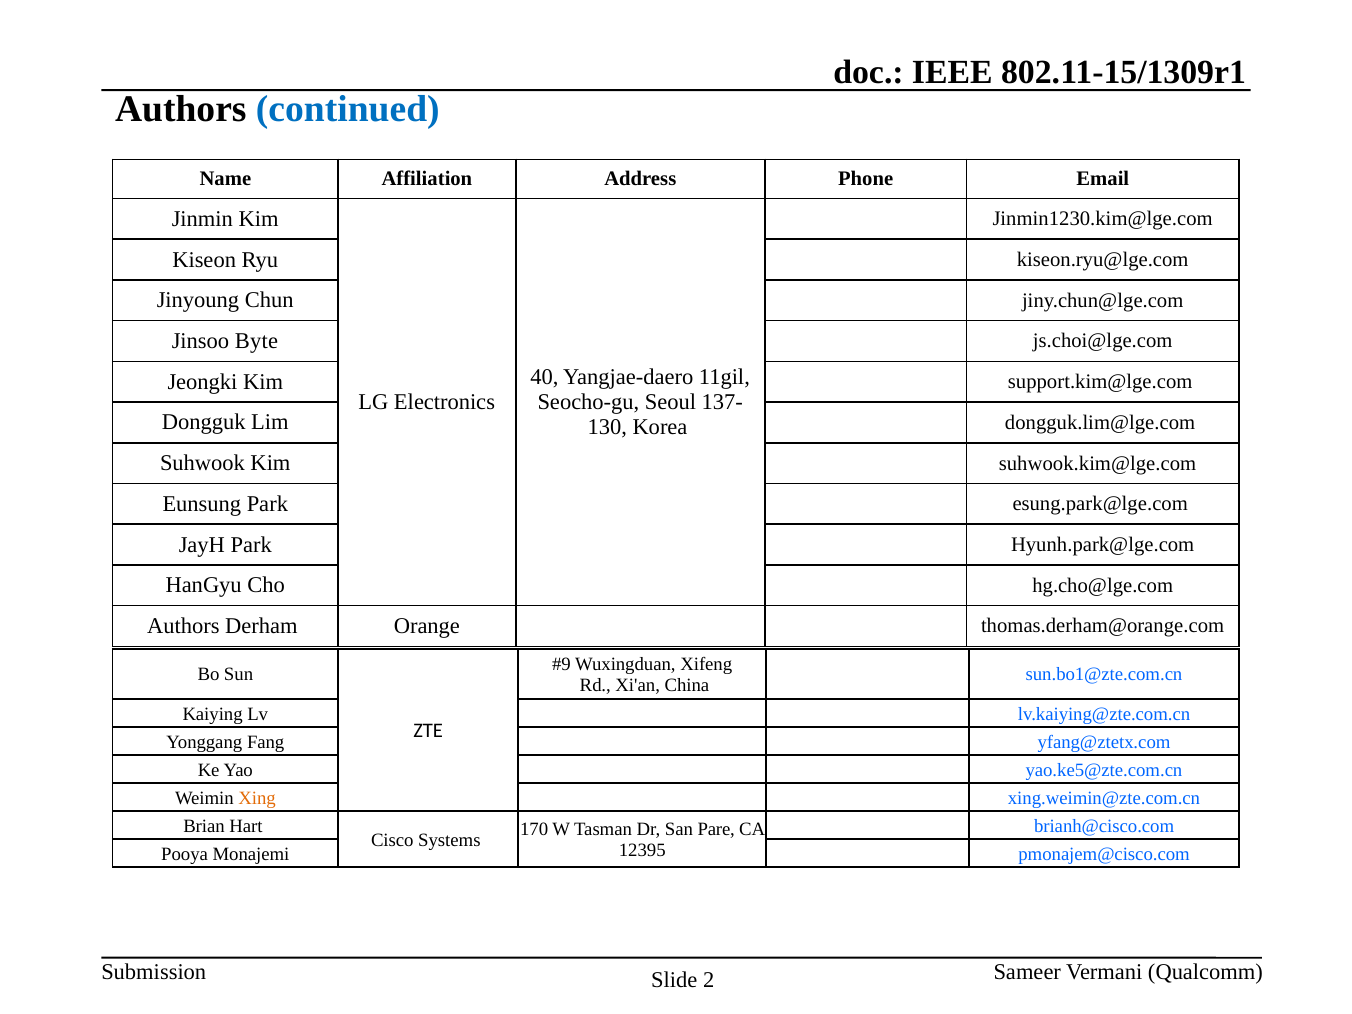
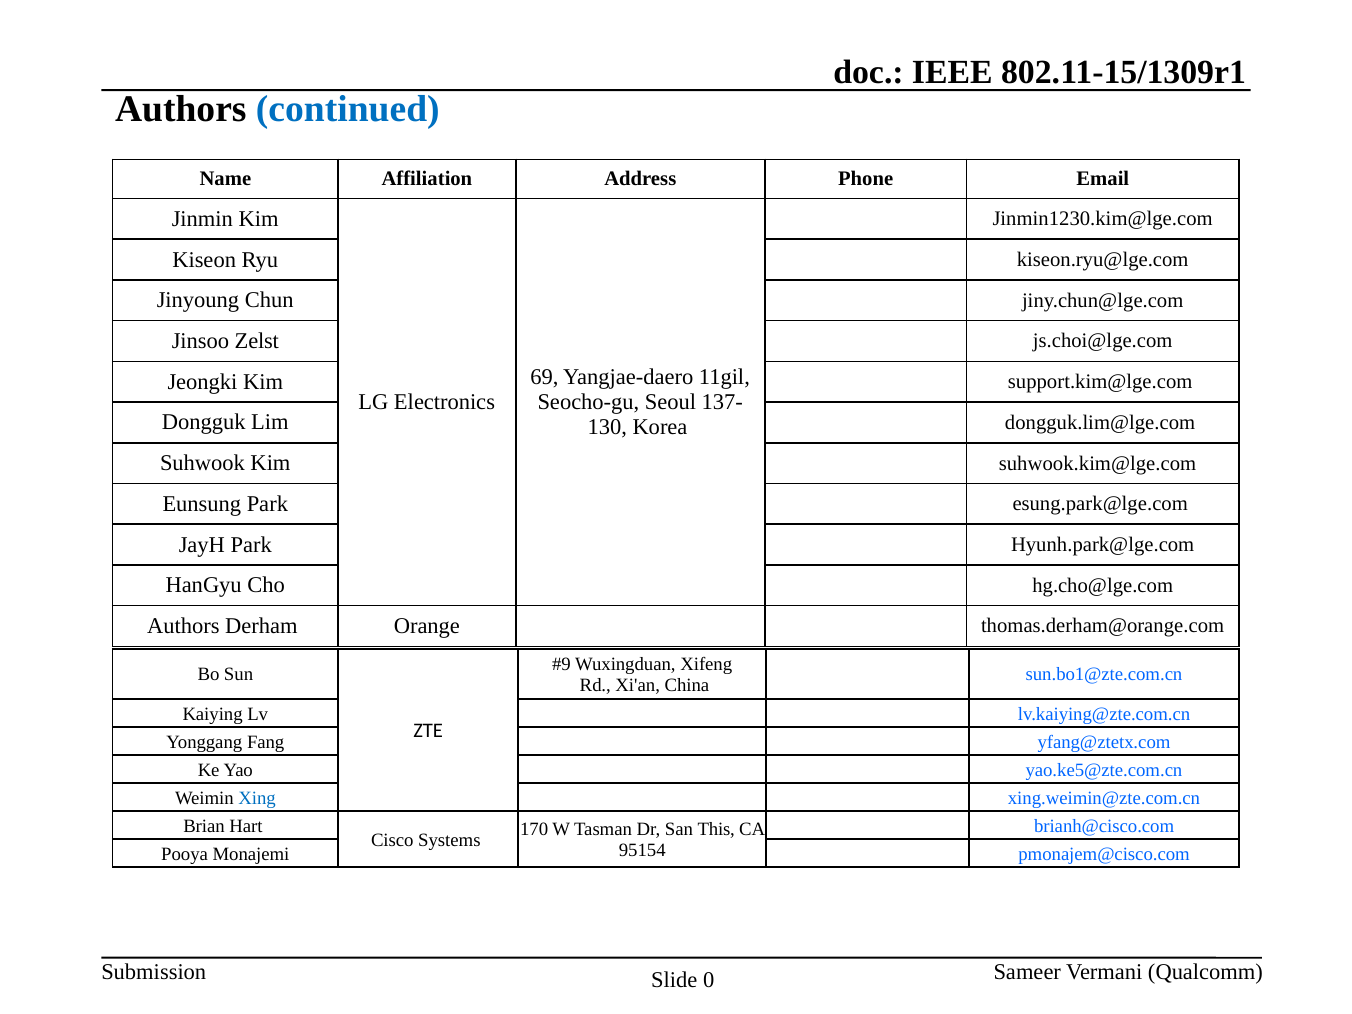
Byte: Byte -> Zelst (257, 341)
40: 40 -> 69 (544, 377)
Xing colour: orange -> blue (257, 798)
Pare: Pare -> This (716, 829)
12395: 12395 -> 95154 (642, 850)
2: 2 -> 0 (709, 980)
